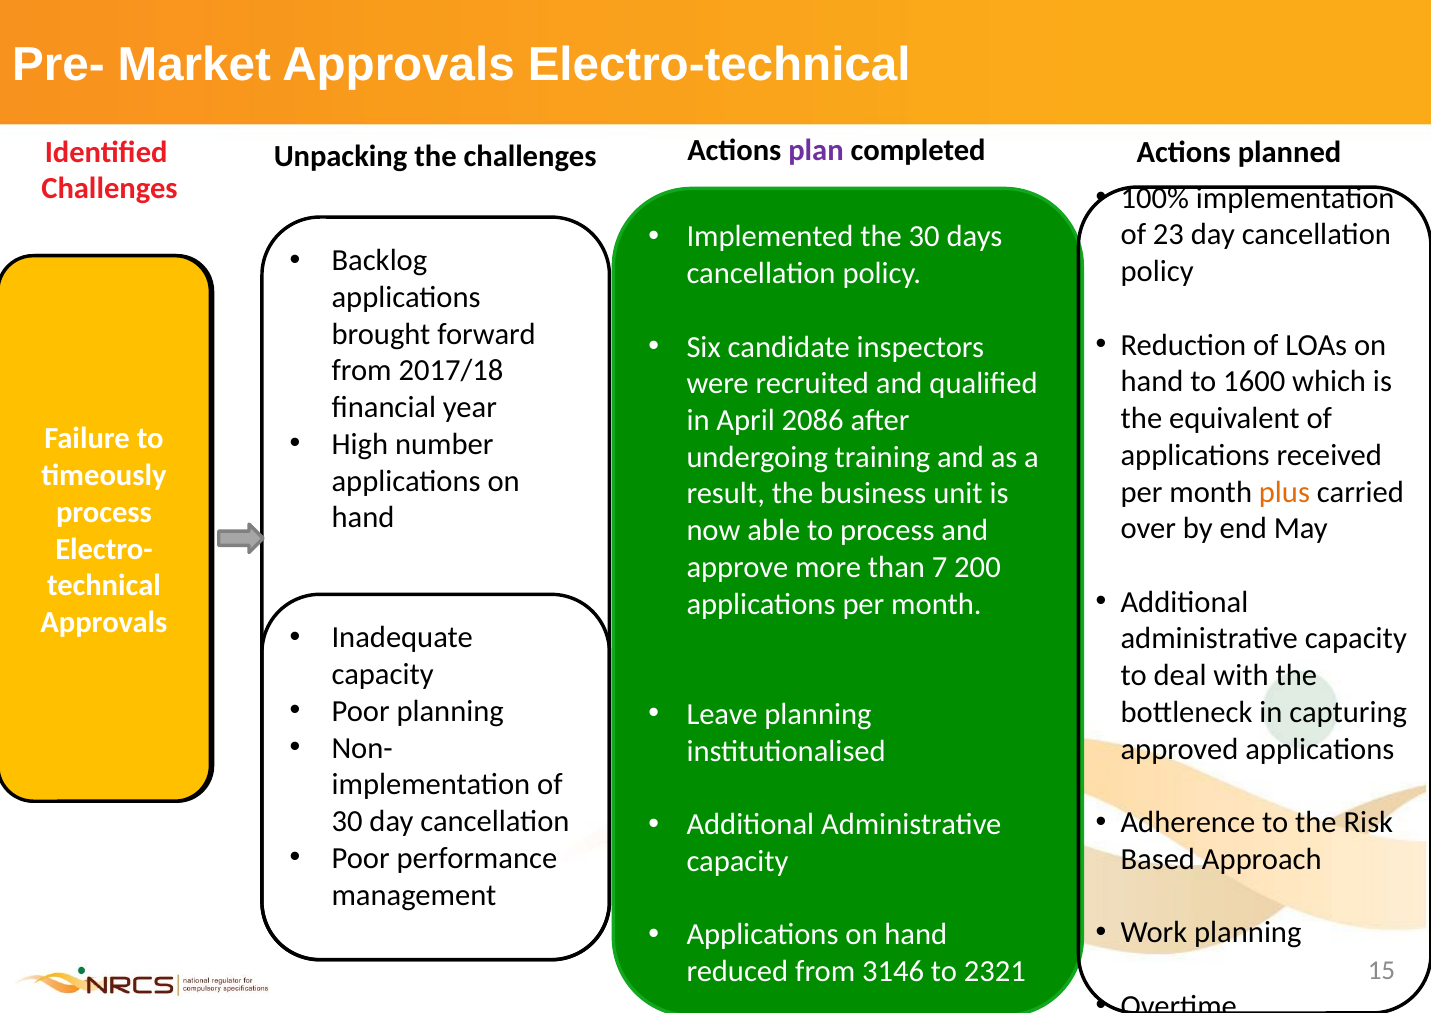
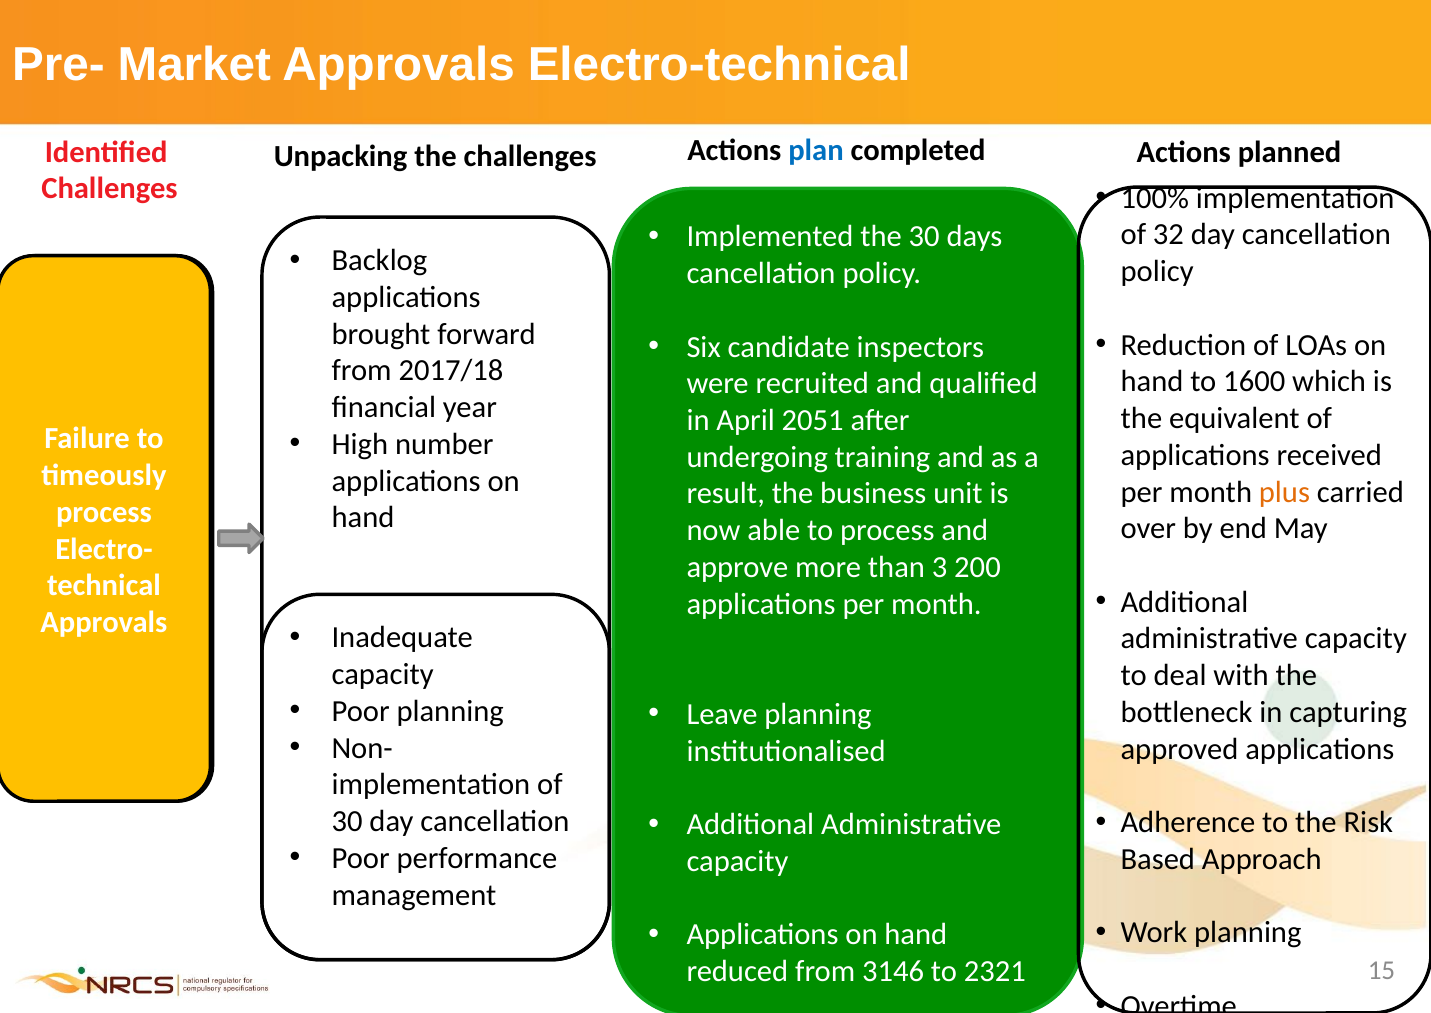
plan colour: purple -> blue (816, 151)
23: 23 -> 32 (1168, 235)
2086: 2086 -> 2051 (813, 420)
7: 7 -> 3 (940, 567)
